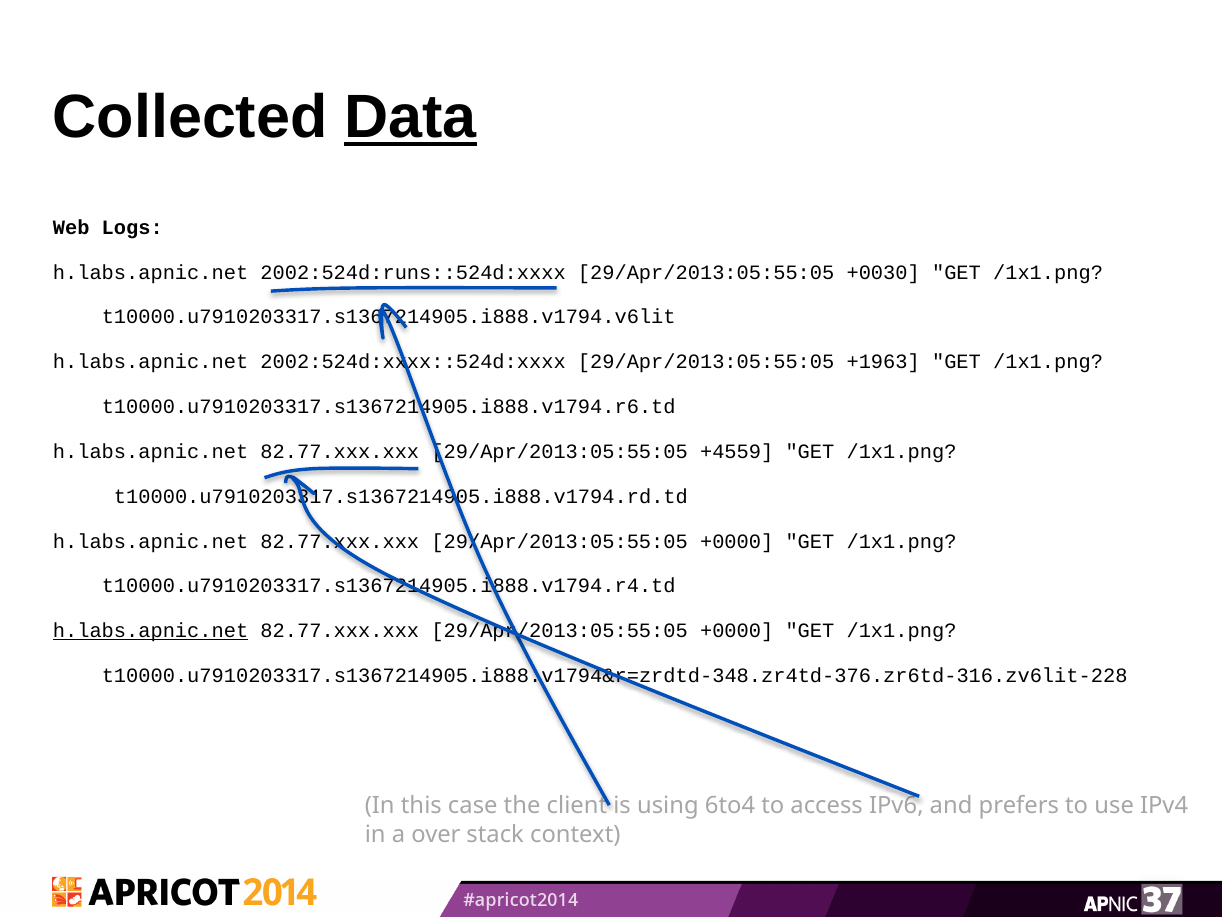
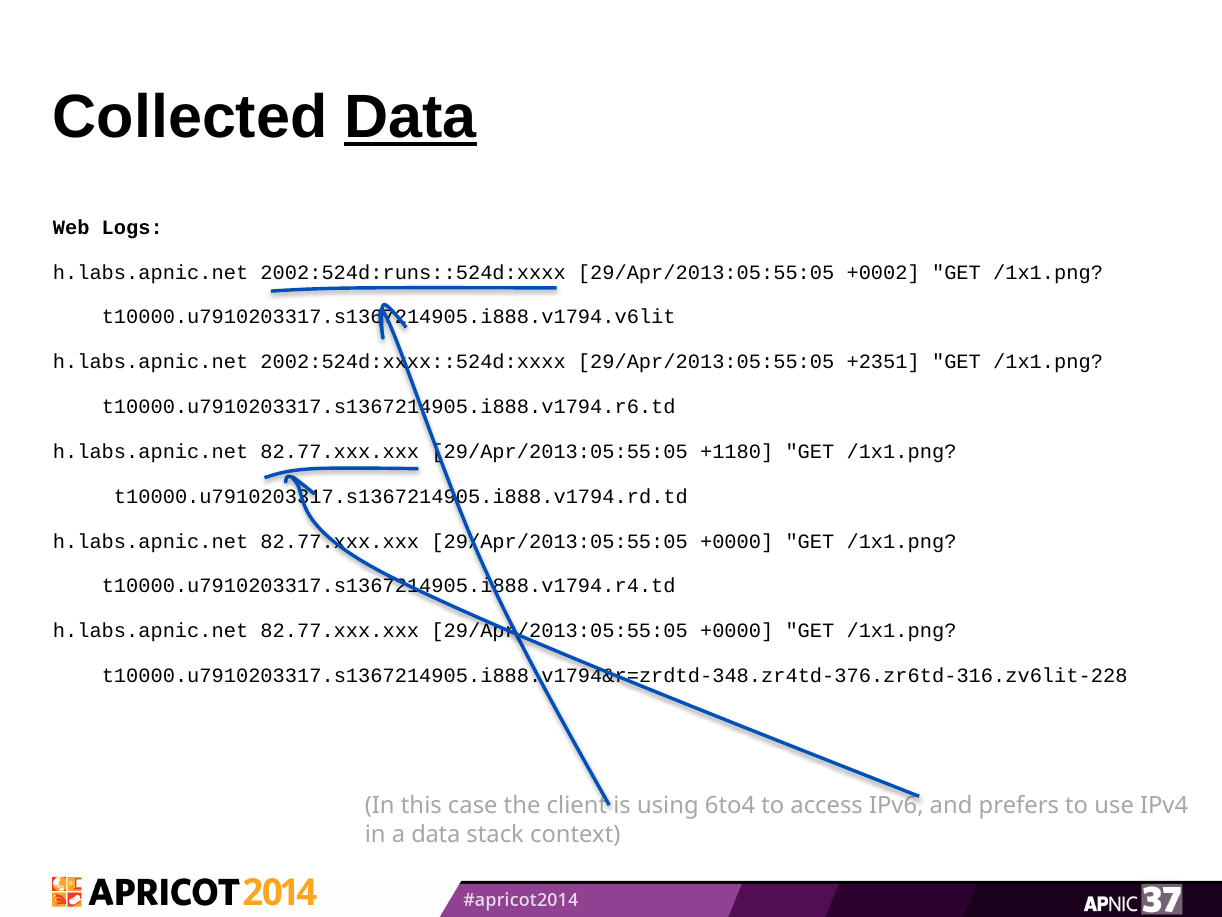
+0030: +0030 -> +0002 (883, 272)
+1963: +1963 -> +2351 (883, 362)
+4559: +4559 -> +1180 (737, 451)
h.labs.apnic.net underline: present -> none (151, 631)
a over: over -> data (436, 834)
